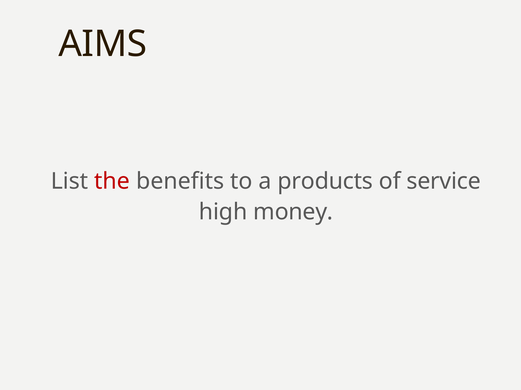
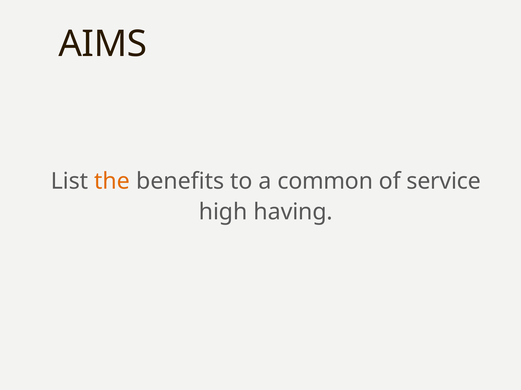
the colour: red -> orange (112, 182)
products: products -> common (325, 182)
money: money -> having (293, 212)
